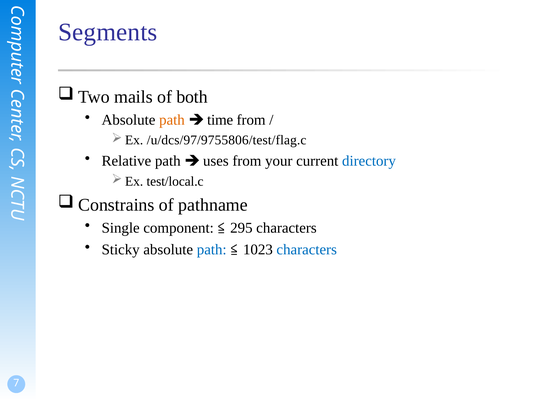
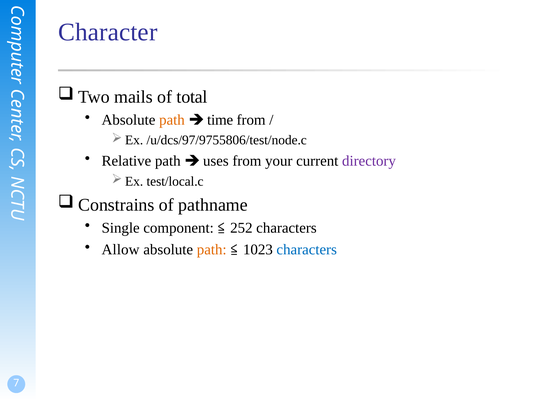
Segments: Segments -> Character (108, 32)
both: both -> total (192, 97)
/u/dcs/97/9755806/test/flag.c: /u/dcs/97/9755806/test/flag.c -> /u/dcs/97/9755806/test/node.c (227, 140)
directory colour: blue -> purple (369, 161)
295: 295 -> 252 (241, 228)
Sticky: Sticky -> Allow (121, 250)
path colour: blue -> orange (212, 250)
